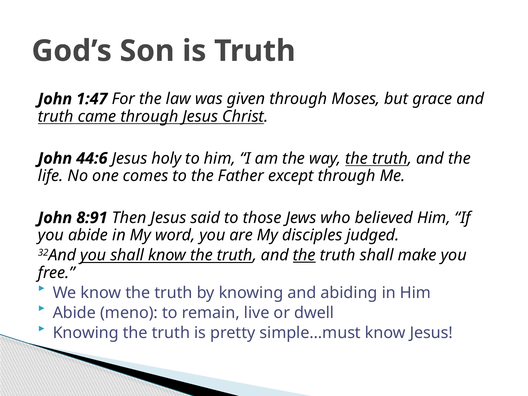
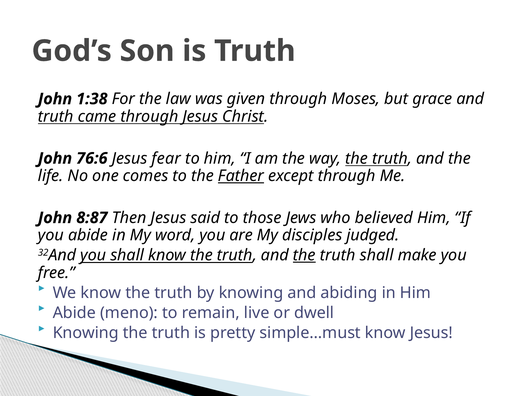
1:47: 1:47 -> 1:38 (92, 99)
44:6: 44:6 -> 76:6 (92, 158)
holy: holy -> fear (166, 158)
Father underline: none -> present (241, 176)
8:91: 8:91 -> 8:87 (92, 218)
